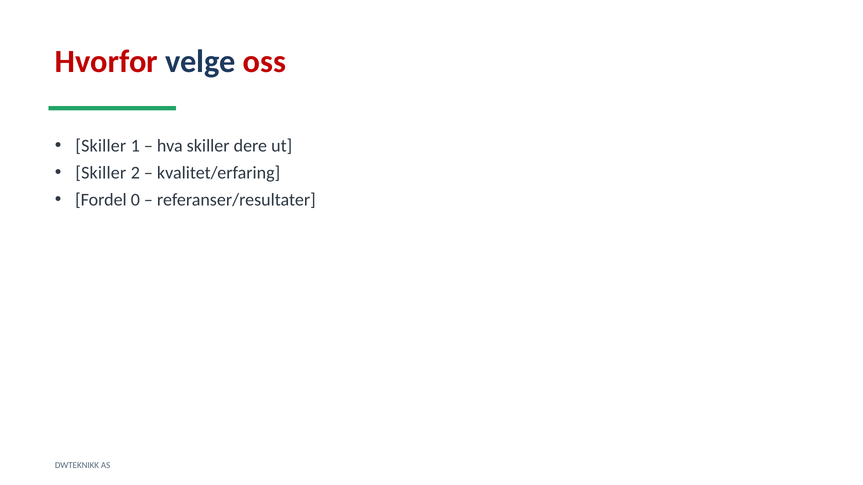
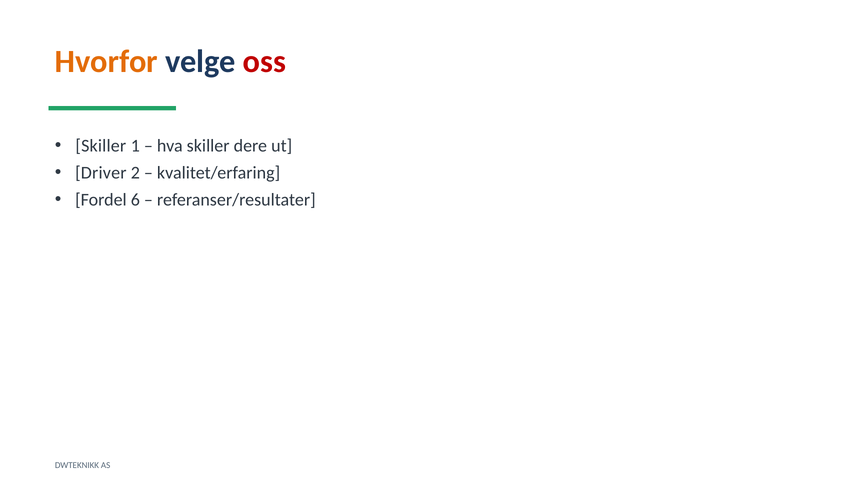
Hvorfor colour: red -> orange (106, 62)
Skiller: Skiller -> Driver (101, 173)
0: 0 -> 6 (135, 200)
